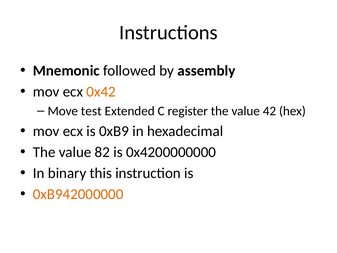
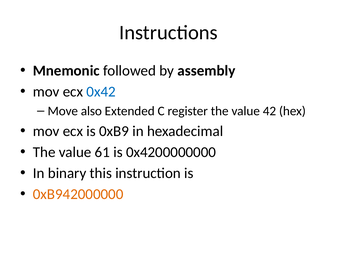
0x42 colour: orange -> blue (101, 92)
test: test -> also (91, 111)
82: 82 -> 61 (102, 152)
